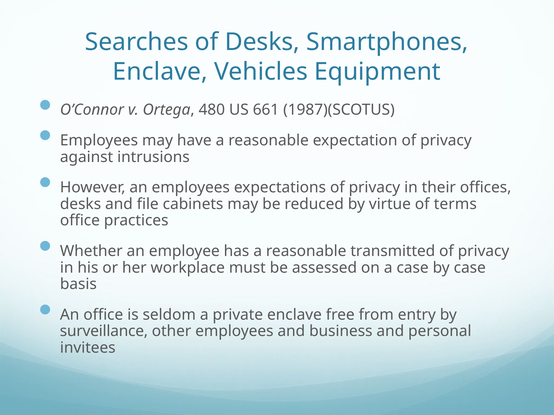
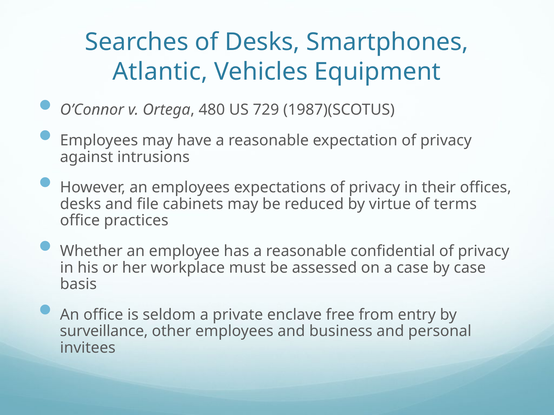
Enclave: Enclave -> Atlantic (160, 72)
661: 661 -> 729 (266, 110)
transmitted: transmitted -> confidential (393, 251)
